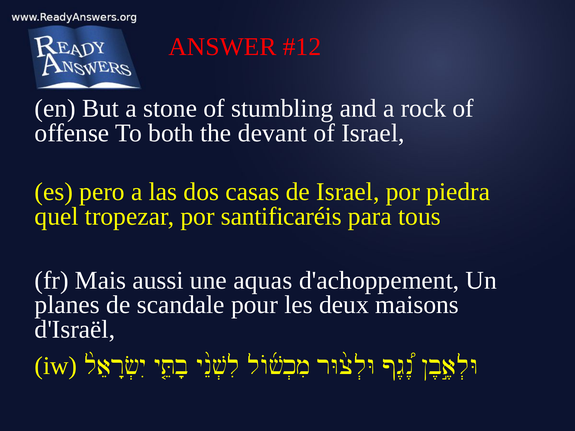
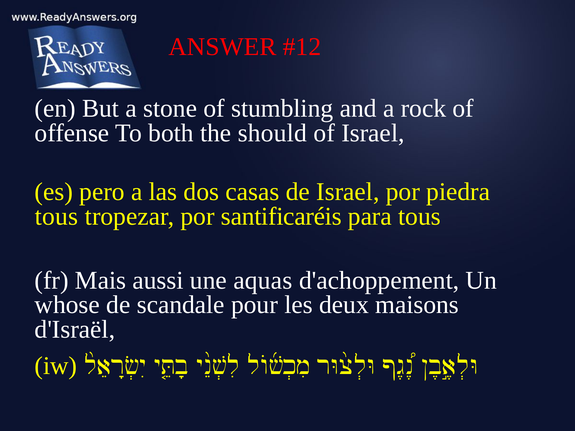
devant: devant -> should (272, 133)
quel: quel -> tous (56, 216)
planes: planes -> whose (67, 305)
